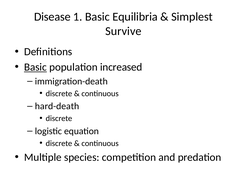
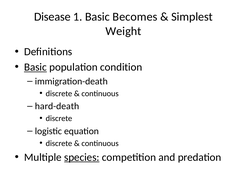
Equilibria: Equilibria -> Becomes (135, 17)
Survive: Survive -> Weight (123, 31)
increased: increased -> condition (121, 67)
species underline: none -> present (82, 157)
